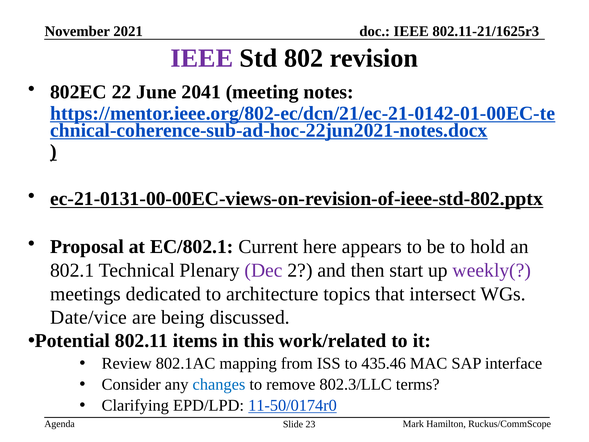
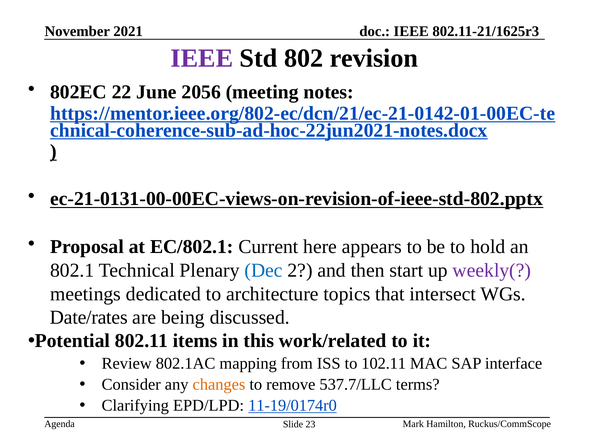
2041: 2041 -> 2056 (201, 92)
Dec colour: purple -> blue (264, 270)
Date/vice: Date/vice -> Date/rates (89, 317)
435.46: 435.46 -> 102.11 (384, 363)
changes colour: blue -> orange (219, 384)
802.3/LLC: 802.3/LLC -> 537.7/LLC (356, 384)
11-50/0174r0: 11-50/0174r0 -> 11-19/0174r0 (293, 405)
